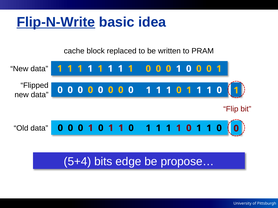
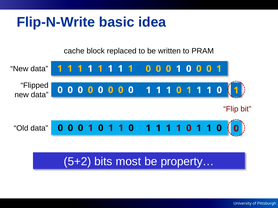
Flip-N-Write underline: present -> none (56, 22)
5+4: 5+4 -> 5+2 (77, 162)
edge: edge -> most (128, 162)
propose…: propose… -> property… (187, 162)
